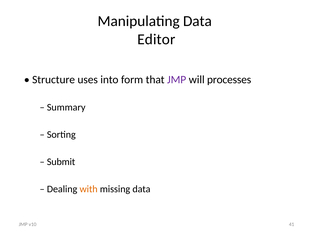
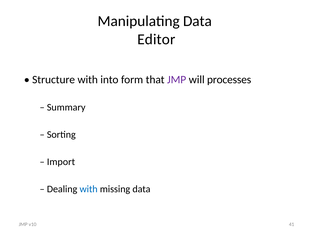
Structure uses: uses -> with (88, 80)
Submit: Submit -> Import (61, 162)
with colour: orange -> blue (89, 189)
